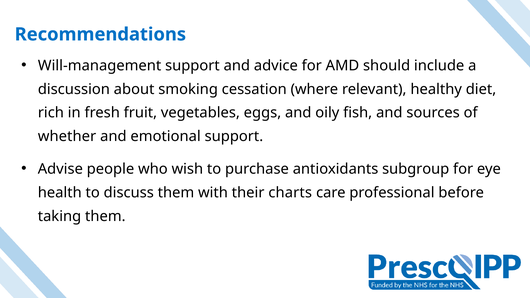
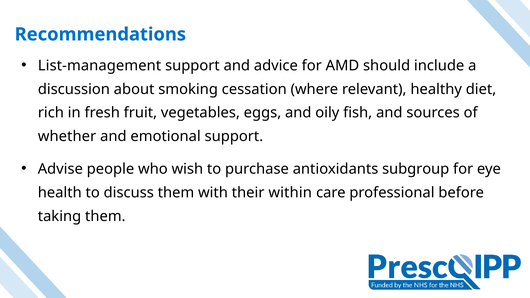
Will-management: Will-management -> List-management (100, 66)
charts: charts -> within (290, 193)
